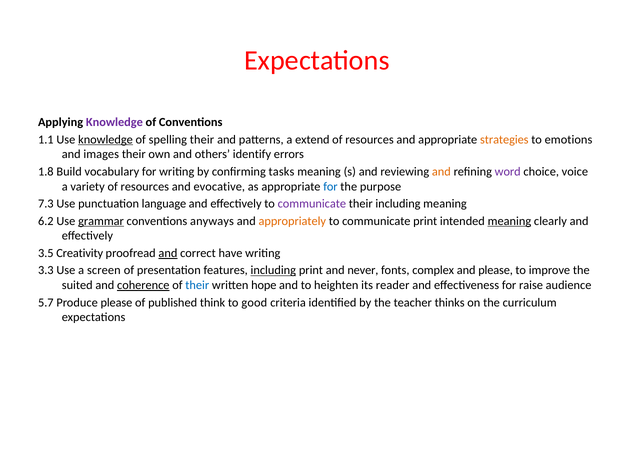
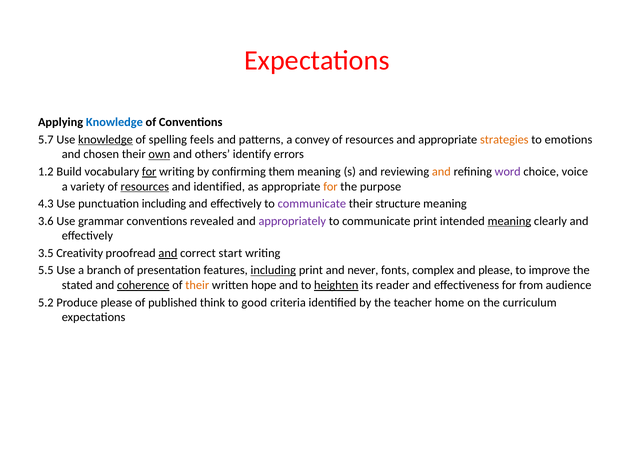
Knowledge colour: purple -> blue (114, 122)
1.1: 1.1 -> 5.7 (46, 140)
spelling their: their -> feels (202, 140)
extend: extend -> convey (312, 140)
images: images -> chosen (101, 155)
own underline: none -> present (159, 155)
1.8: 1.8 -> 1.2 (46, 172)
for underline: none -> present (149, 172)
tasks: tasks -> them (282, 172)
resources underline: none -> present (145, 187)
and evocative: evocative -> identified (219, 187)
for colour: blue -> orange (330, 187)
7.3: 7.3 -> 4.3 (46, 204)
punctuation language: language -> including (164, 204)
their including: including -> structure (398, 204)
6.2: 6.2 -> 3.6 (46, 221)
grammar underline: present -> none (101, 221)
anyways: anyways -> revealed (212, 221)
appropriately colour: orange -> purple (292, 221)
have: have -> start (230, 253)
3.3: 3.3 -> 5.5 (46, 271)
screen: screen -> branch (104, 271)
suited: suited -> stated (77, 285)
their colour: blue -> orange (197, 285)
heighten underline: none -> present (336, 285)
raise: raise -> from (531, 285)
5.7: 5.7 -> 5.2 (46, 303)
thinks: thinks -> home (450, 303)
